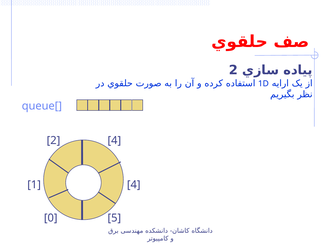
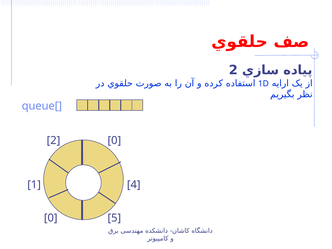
2 4: 4 -> 0 (114, 140)
